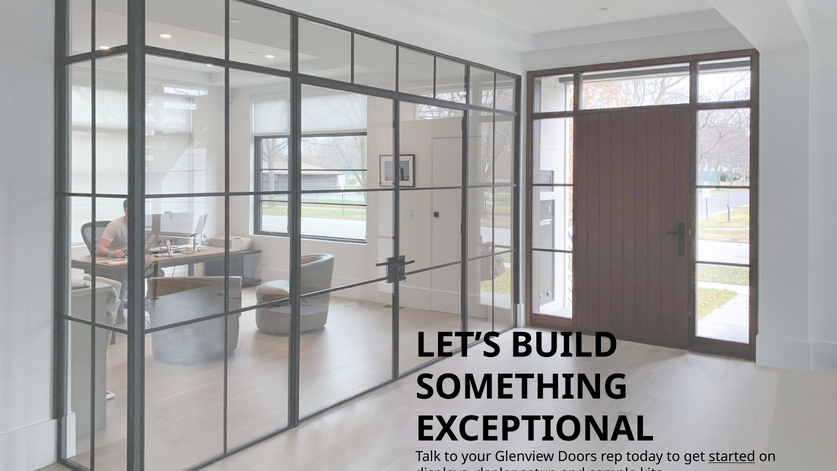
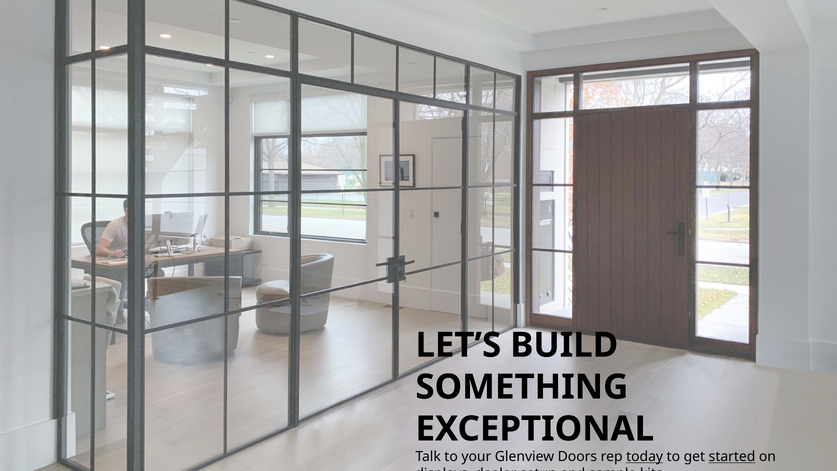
today underline: none -> present (645, 457)
